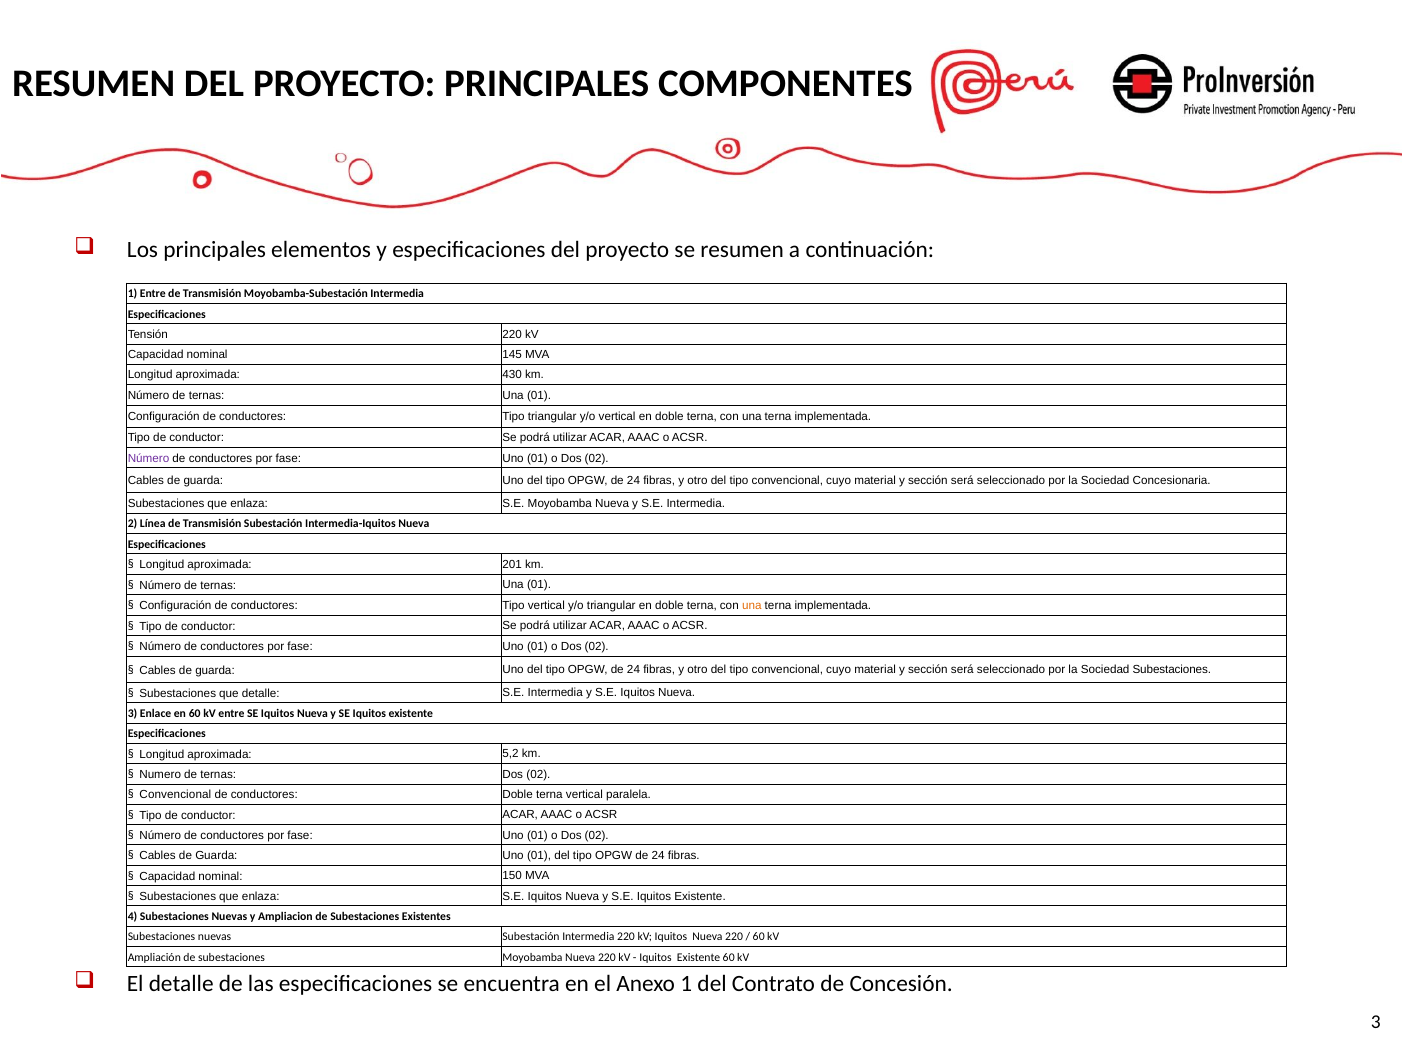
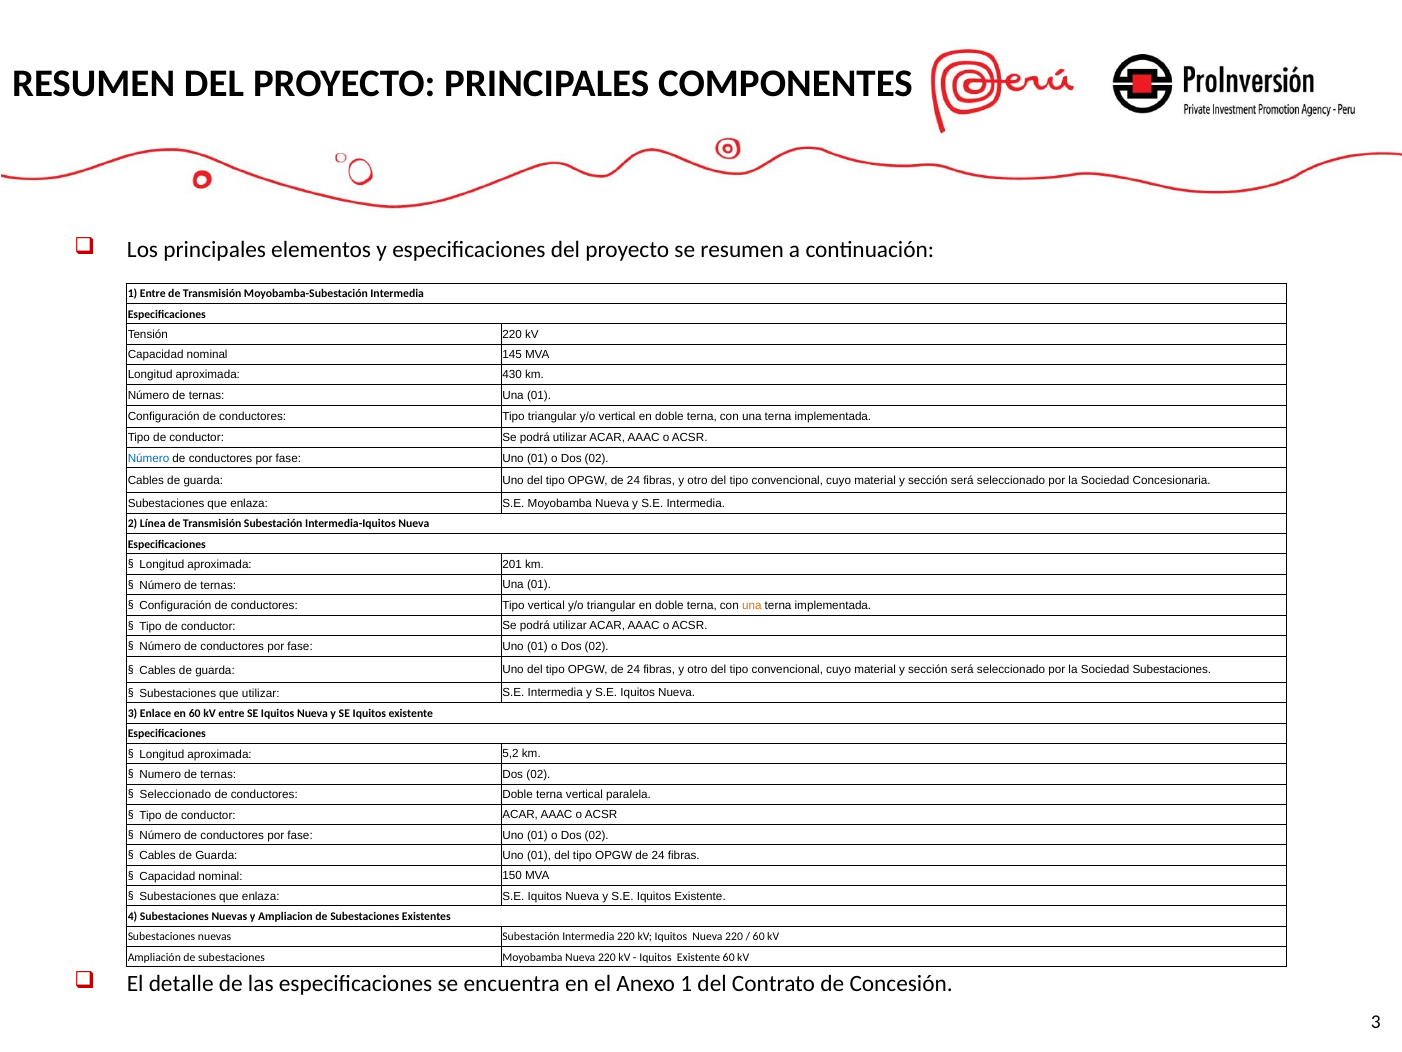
Número colour: purple -> blue (149, 458)
que detalle: detalle -> utilizar (261, 693)
Convencional: Convencional -> Seleccionado (175, 795)
